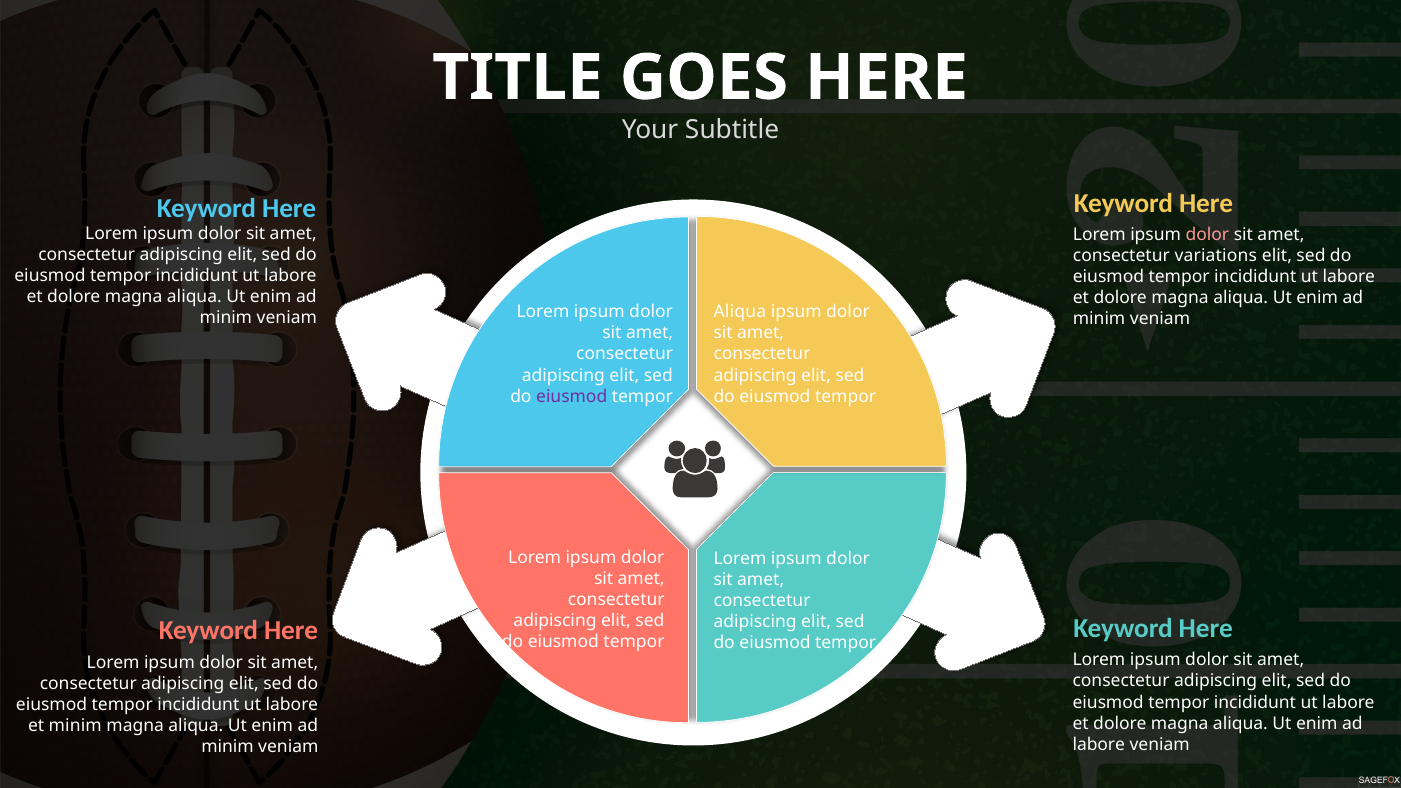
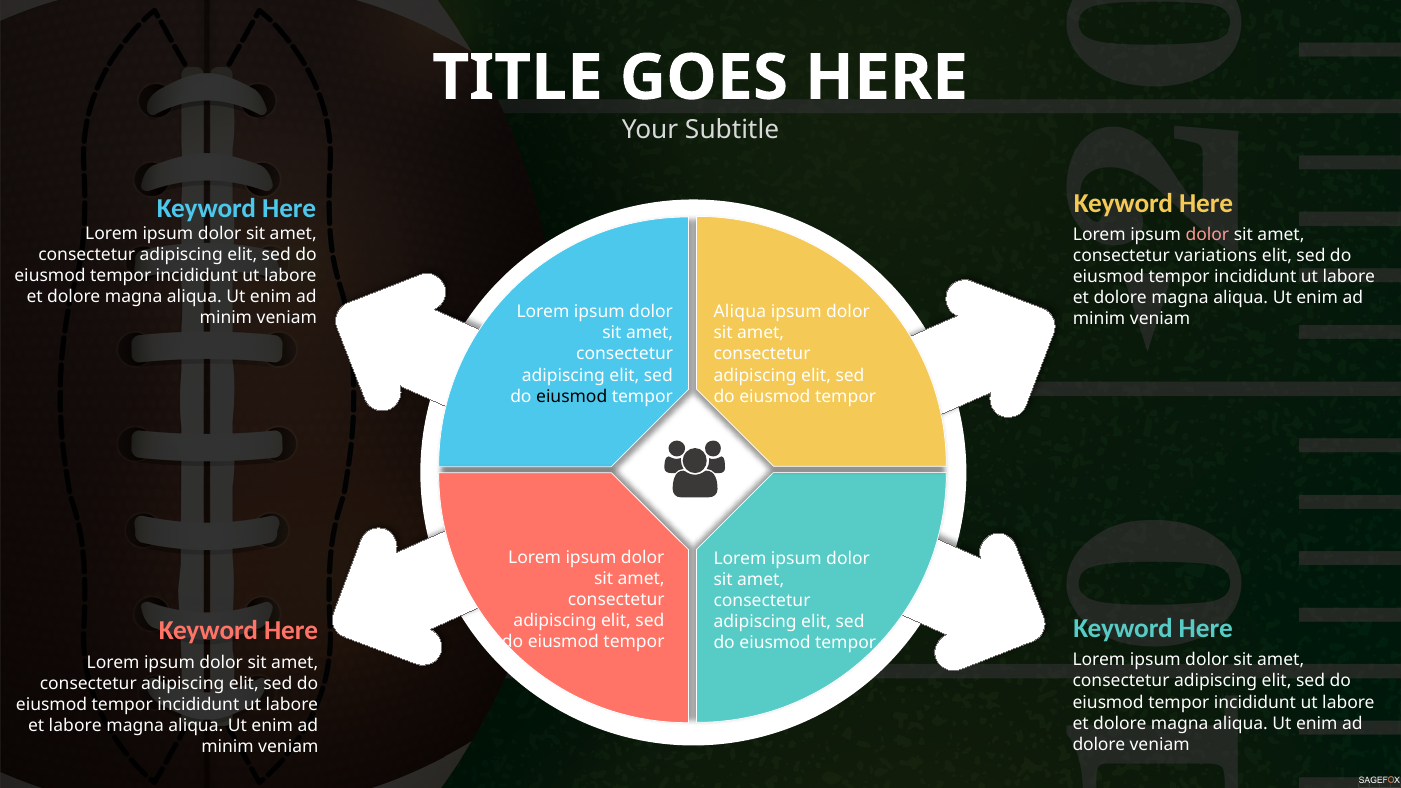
eiusmod colour: purple -> black (572, 396)
et minim: minim -> labore (75, 725)
labore: labore -> dolore (1099, 744)
